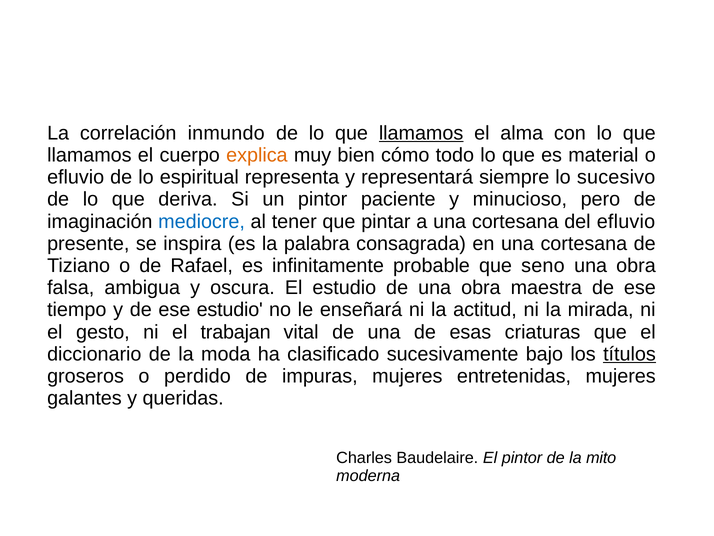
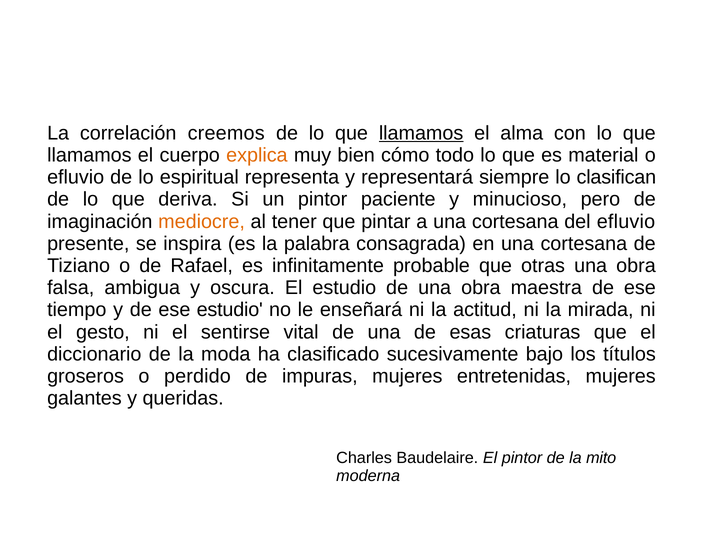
inmundo: inmundo -> creemos (226, 133)
sucesivo: sucesivo -> clasifican (616, 177)
mediocre colour: blue -> orange (202, 221)
seno: seno -> otras (543, 265)
trabajan: trabajan -> sentirse (236, 332)
títulos underline: present -> none (629, 354)
